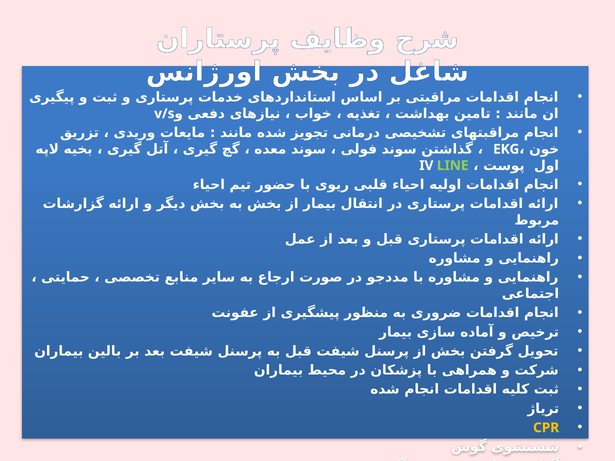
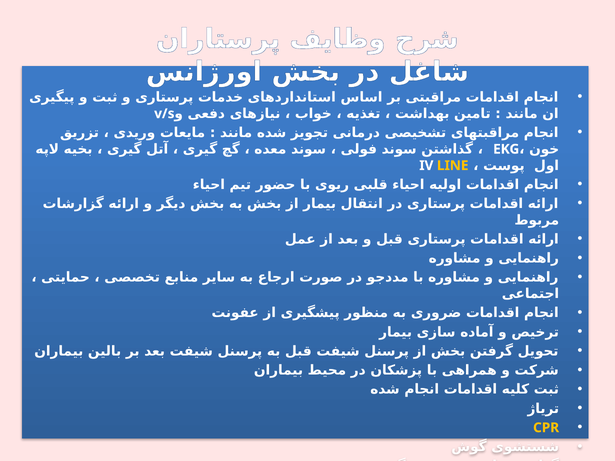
LINE colour: light green -> yellow (453, 166)
